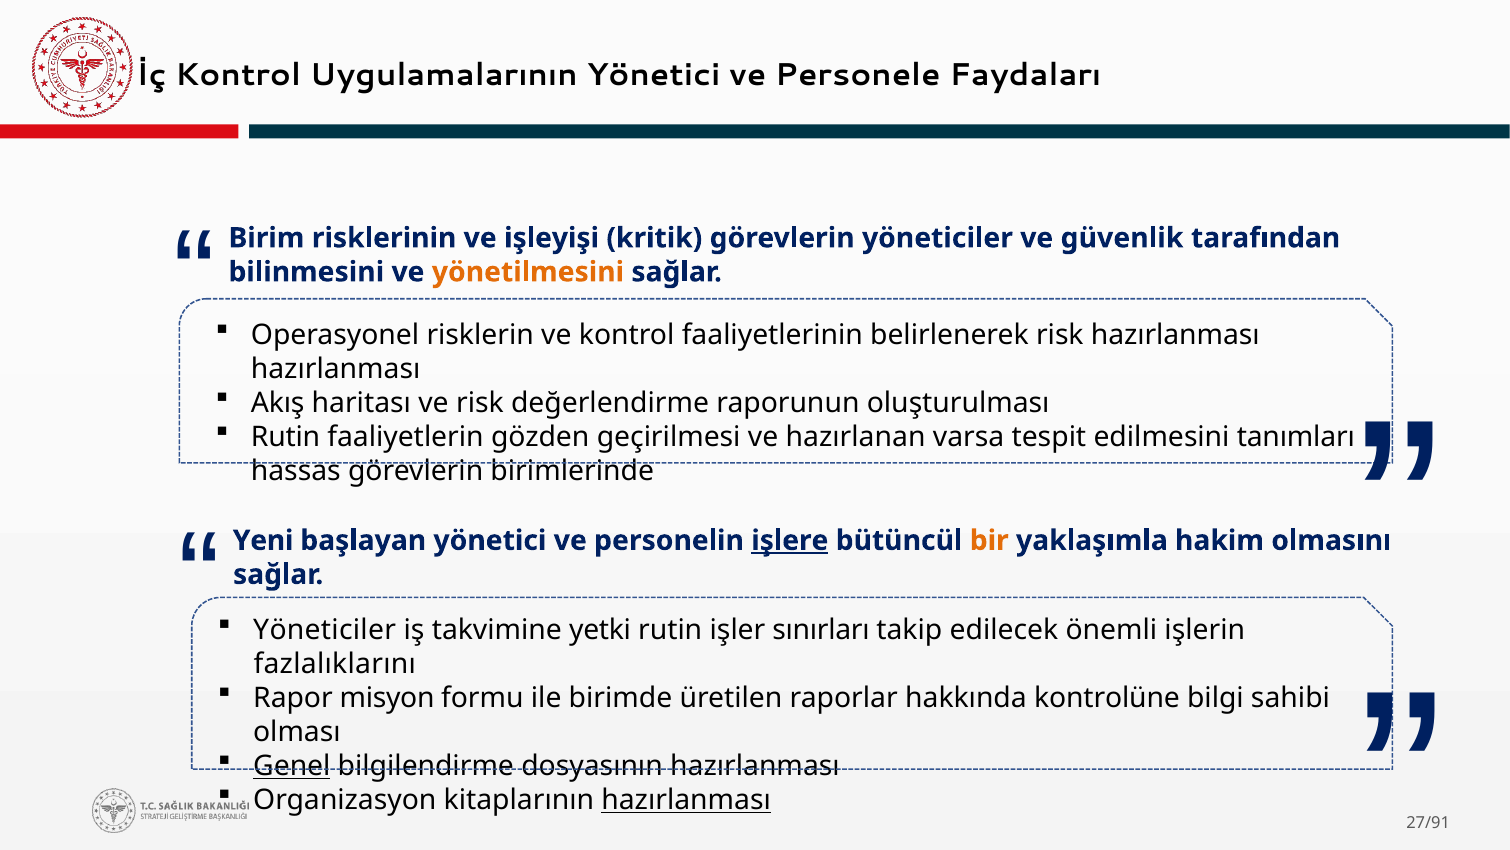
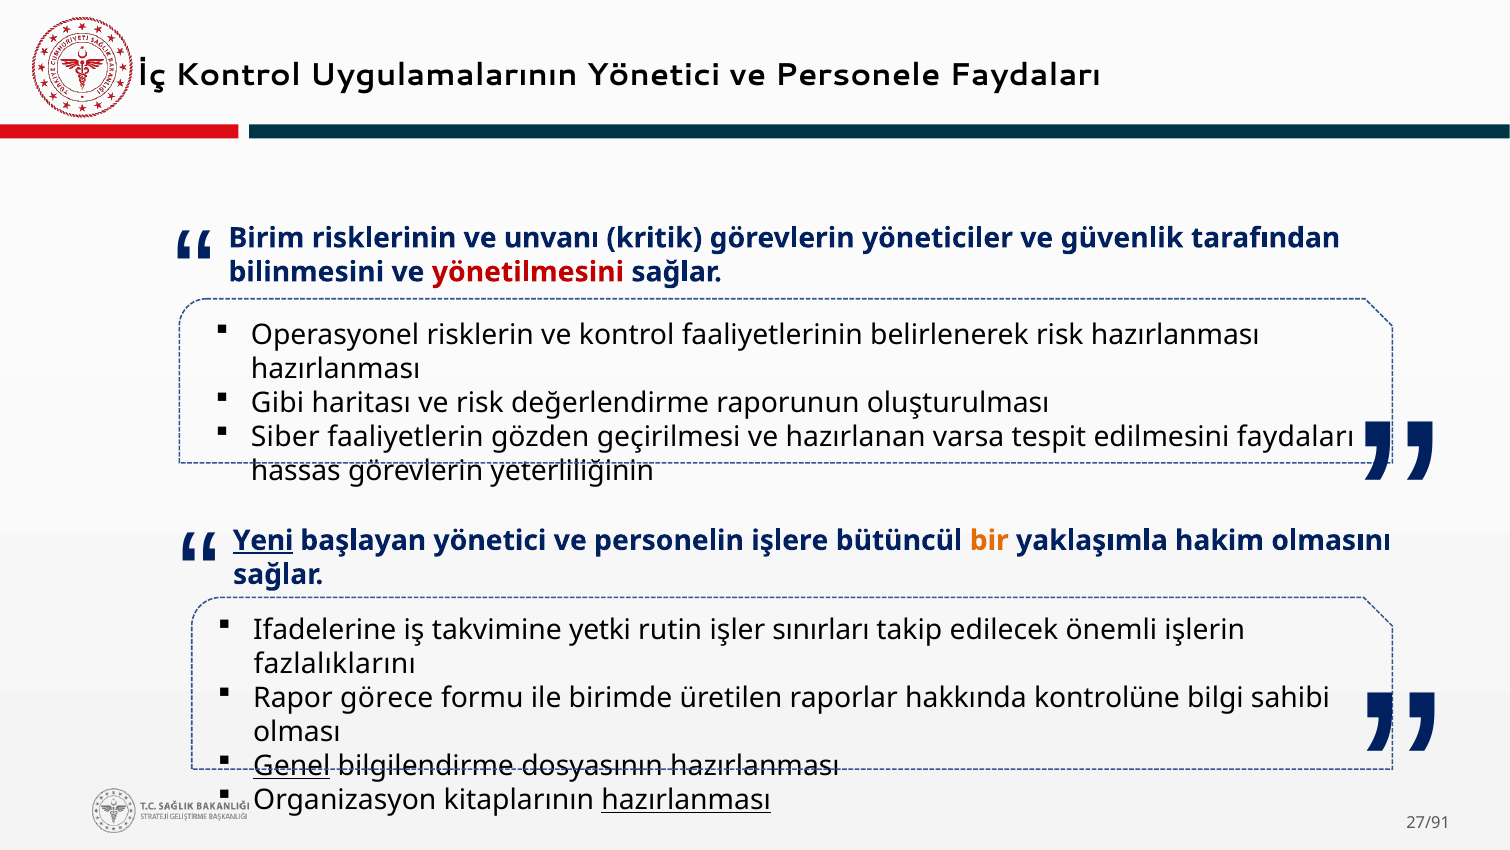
işleyişi: işleyişi -> unvanı (552, 238)
yönetilmesini colour: orange -> red (528, 272)
Akış: Akış -> Gibi (278, 402)
Rutin: Rutin -> Siber (285, 436)
edilmesini tanımları: tanımları -> faydaları (1296, 436)
birimlerinde: birimlerinde -> yeterliliğinin (572, 470)
Yeni underline: none -> present (263, 540)
işlere underline: present -> none (790, 540)
Yöneticiler: Yöneticiler -> Ifadelerine (325, 630)
misyon: misyon -> görece (387, 698)
